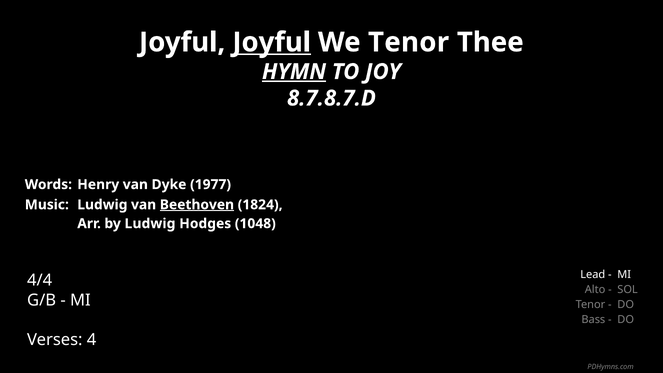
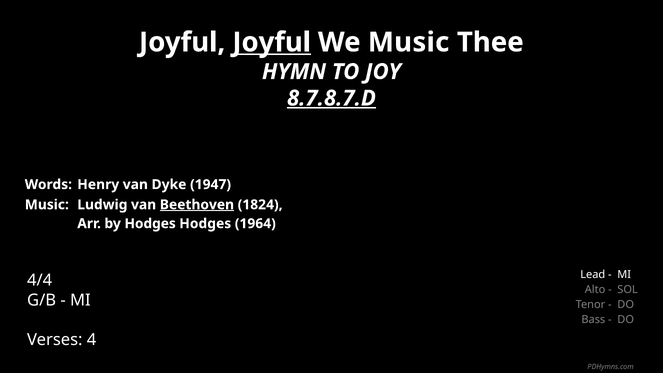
We Tenor: Tenor -> Music (409, 42)
HYMN underline: present -> none (294, 72)
8.7.8.7.D underline: none -> present (331, 98)
1977: 1977 -> 1947 (211, 184)
by Ludwig: Ludwig -> Hodges (150, 224)
1048: 1048 -> 1964 (255, 224)
